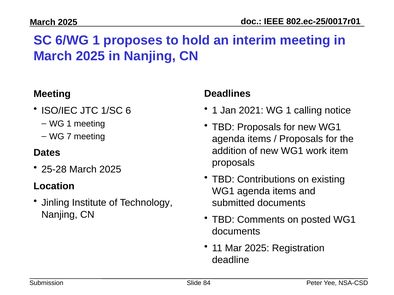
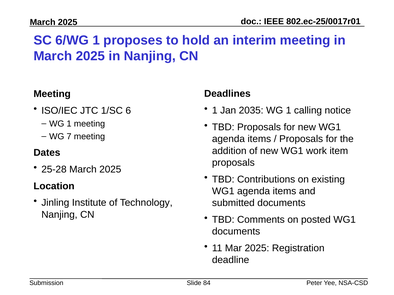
2021: 2021 -> 2035 (251, 111)
